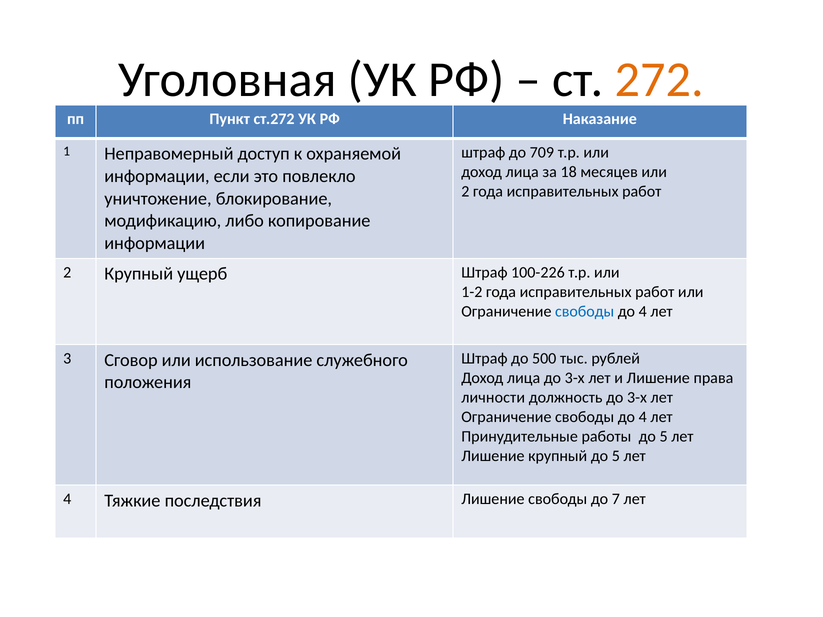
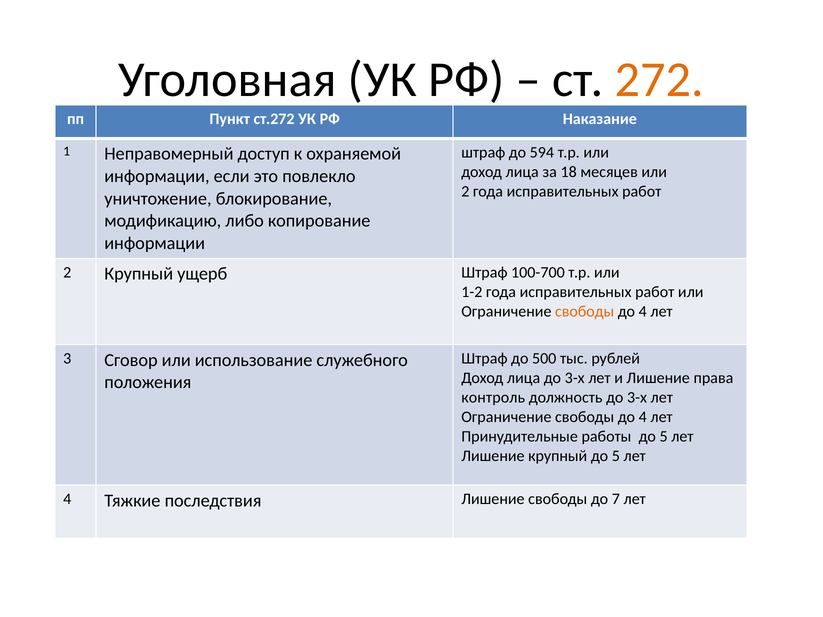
709: 709 -> 594 (542, 153)
100-226: 100-226 -> 100-700 (538, 273)
свободы colour: blue -> orange (585, 312)
личности: личности -> контроль (493, 398)
